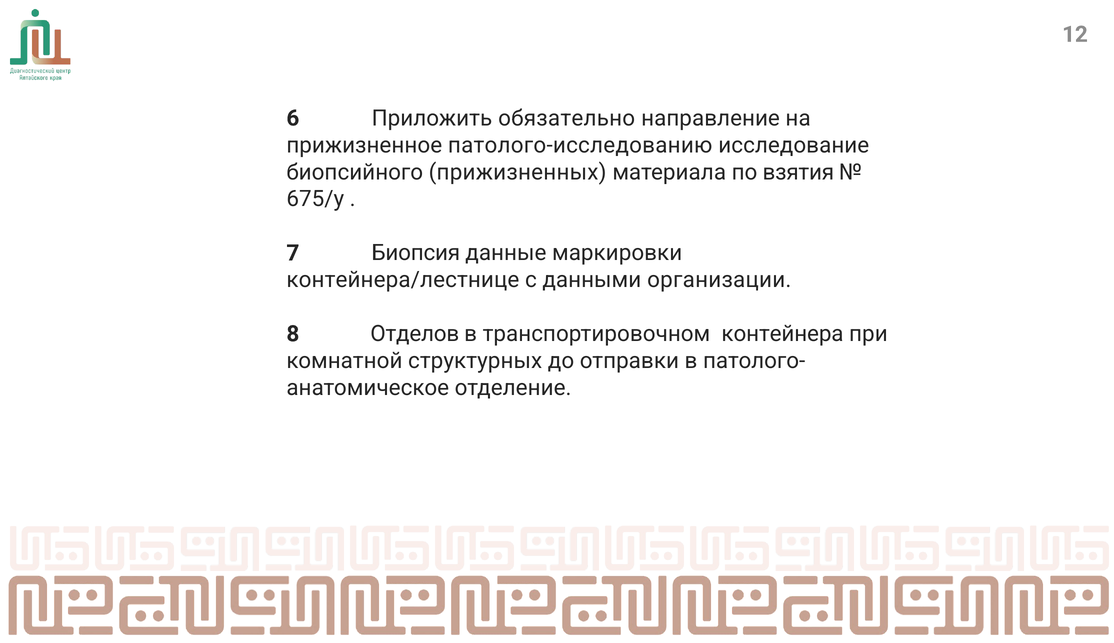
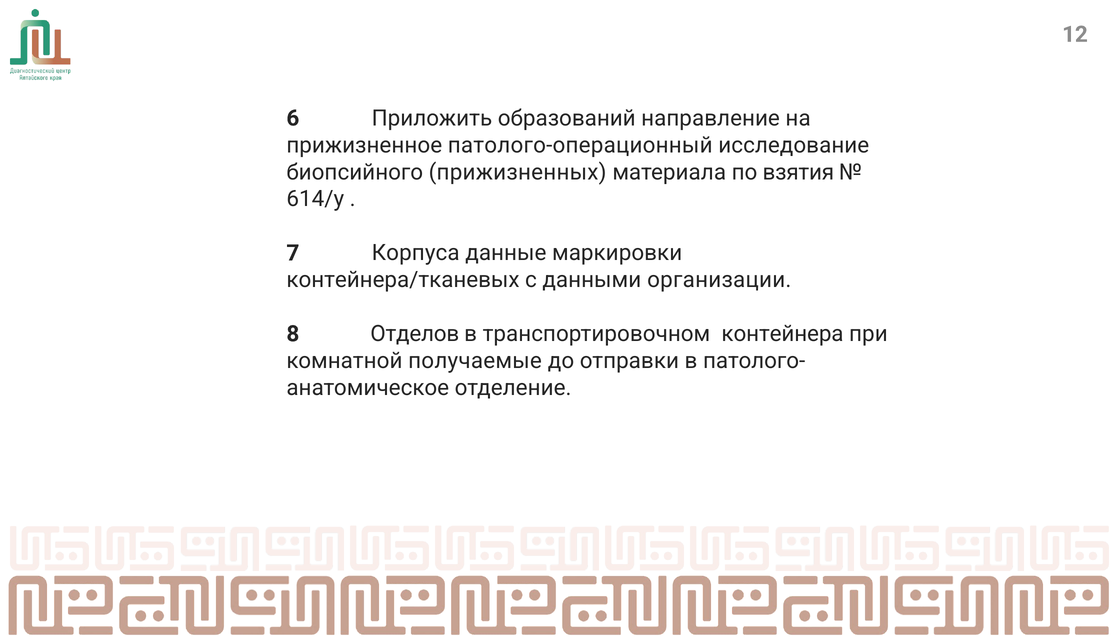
обязательно: обязательно -> образований (567, 118)
патолого-исследованию: патолого-исследованию -> патолого-операционный (580, 145)
675/у: 675/у -> 614/у (315, 199)
Биопсия: Биопсия -> Корпуса (416, 253)
контейнера/лестнице: контейнера/лестнице -> контейнера/тканевых (403, 280)
структурных: структурных -> получаемые (475, 361)
